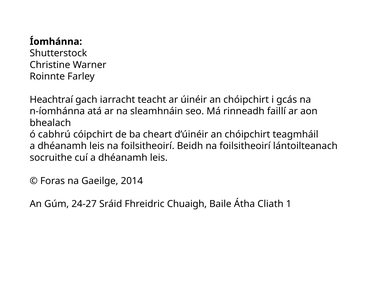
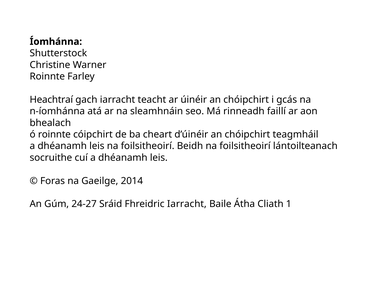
ó cabhrú: cabhrú -> roinnte (54, 135)
Fhreidric Chuaigh: Chuaigh -> Iarracht (187, 204)
